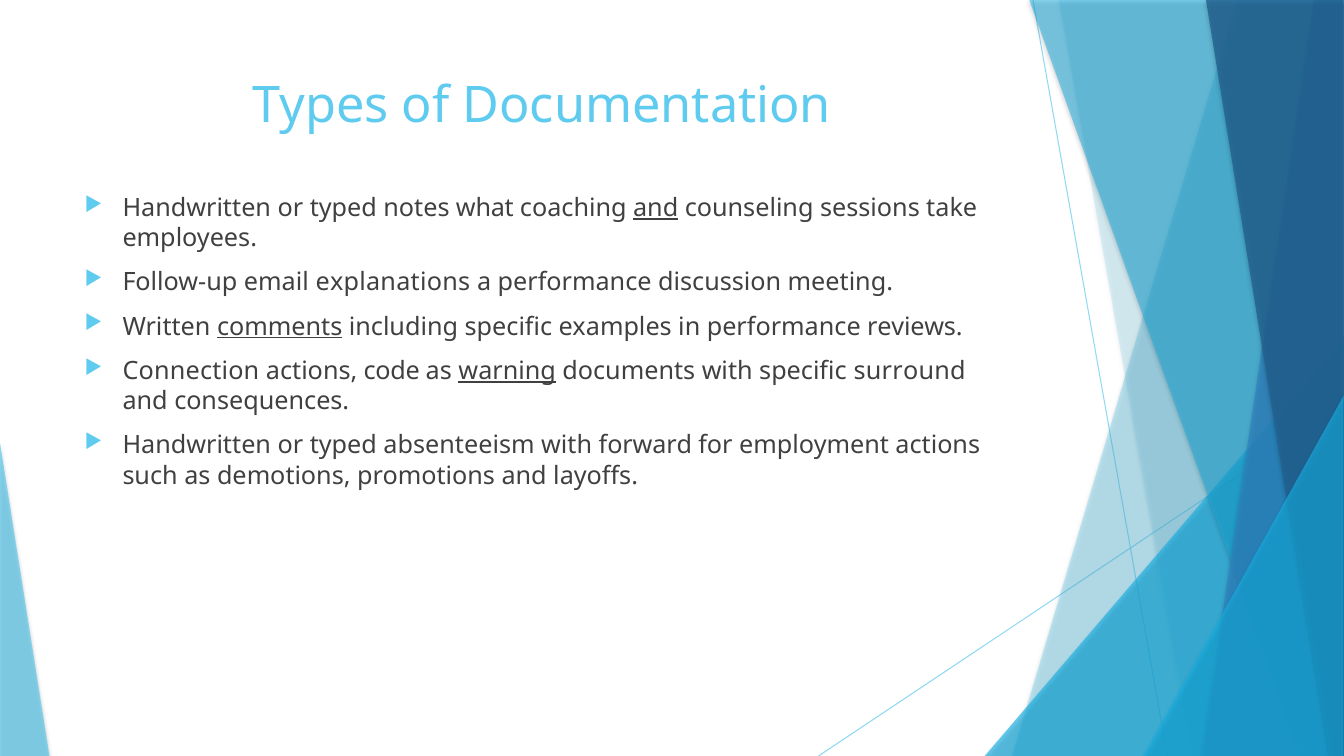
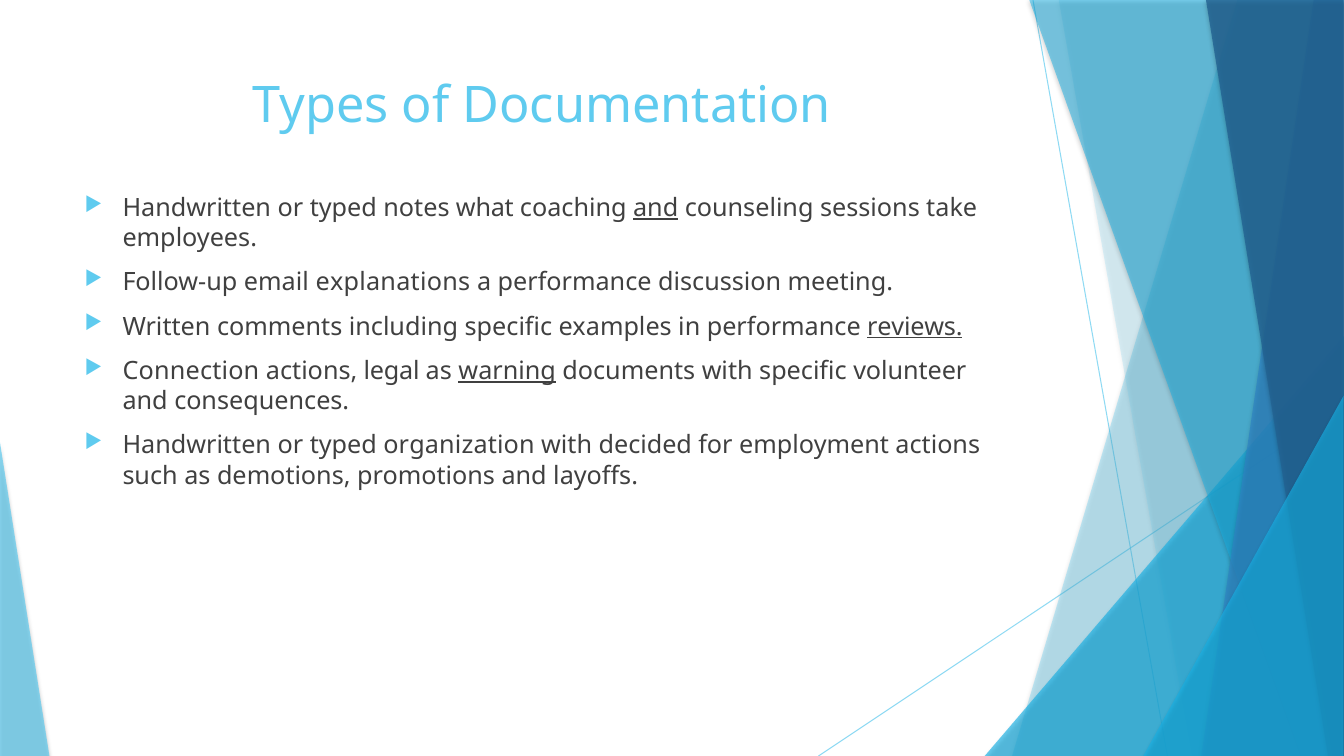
comments underline: present -> none (280, 327)
reviews underline: none -> present (915, 327)
code: code -> legal (392, 371)
surround: surround -> volunteer (910, 371)
absenteeism: absenteeism -> organization (459, 446)
forward: forward -> decided (645, 446)
